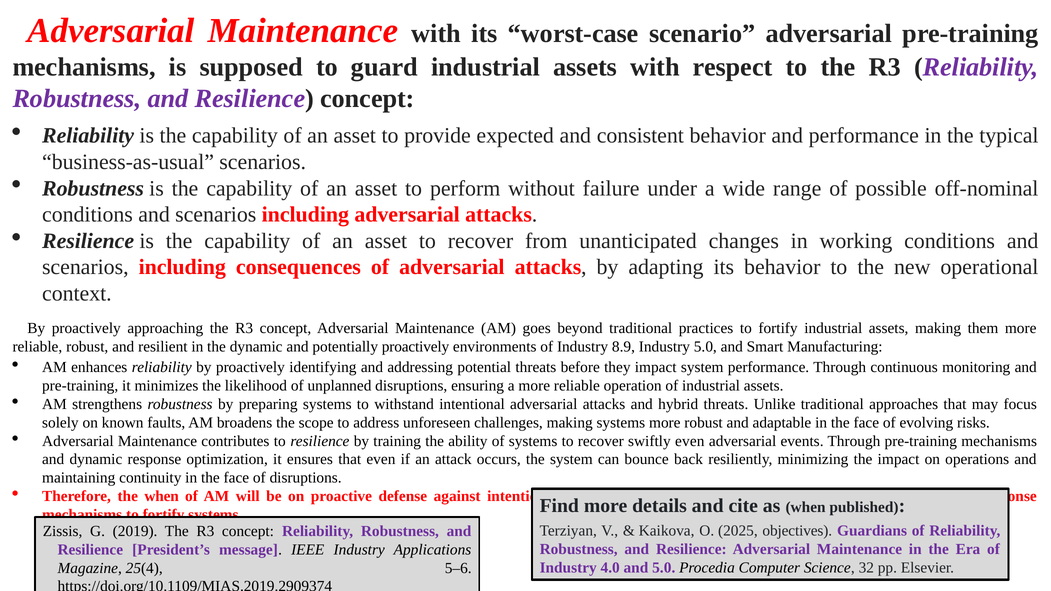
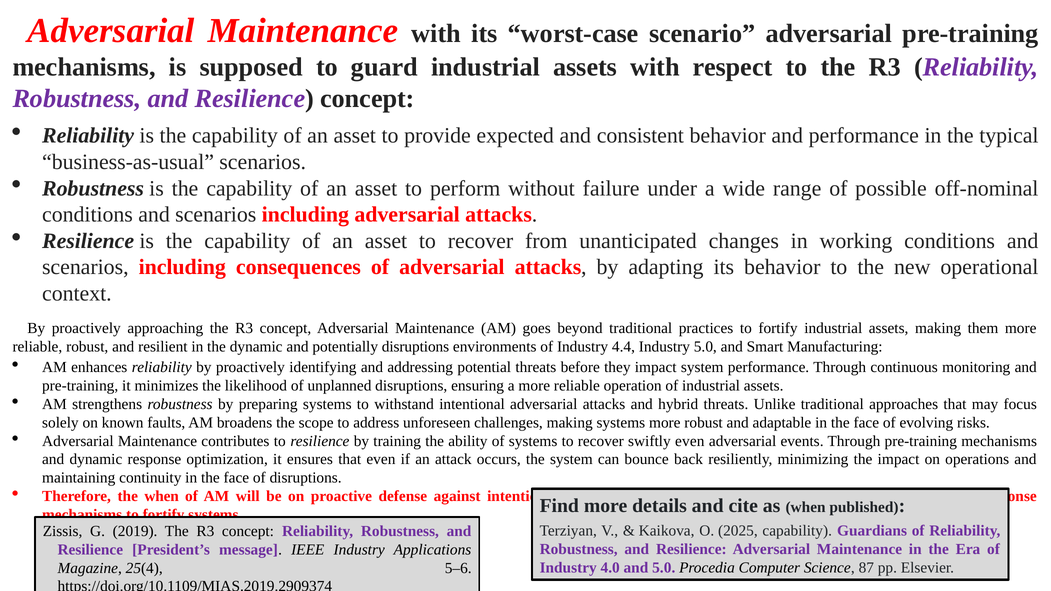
potentially proactively: proactively -> disruptions (415, 347)
8.9: 8.9 -> 4.4 (623, 347)
2025 objectives: objectives -> capability (797, 531)
32: 32 -> 87 (866, 568)
